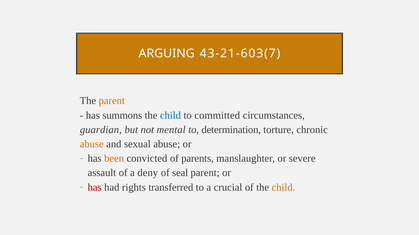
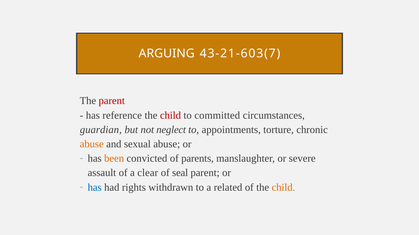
parent colour: orange -> red (112, 101)
summons: summons -> reference (122, 116)
child colour: blue -> red (170, 116)
mental: mental -> neglect (171, 130)
determination: determination -> appointments (231, 130)
deny: deny -> clear (148, 173)
has colour: red -> blue (95, 188)
transferred: transferred -> withdrawn (171, 188)
crucial: crucial -> related (228, 188)
